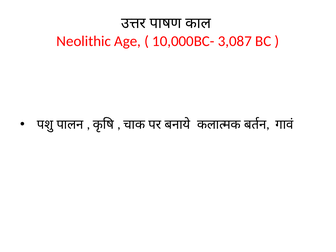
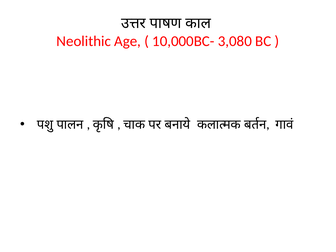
3,087: 3,087 -> 3,080 (235, 41)
